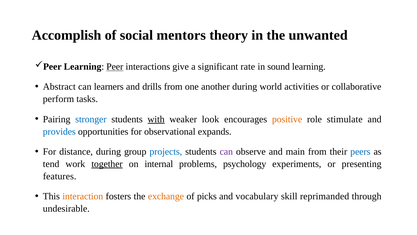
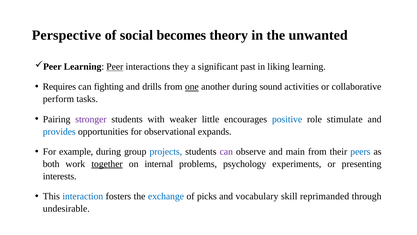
Accomplish: Accomplish -> Perspective (66, 35)
mentors: mentors -> becomes (181, 35)
give: give -> they (181, 67)
rate: rate -> past (248, 67)
sound: sound -> liking (279, 67)
Abstract: Abstract -> Requires (59, 87)
learners: learners -> fighting (109, 87)
one underline: none -> present (192, 87)
world: world -> sound (271, 87)
stronger colour: blue -> purple (91, 119)
with underline: present -> none (156, 119)
look: look -> little (211, 119)
positive colour: orange -> blue (287, 119)
distance: distance -> example (76, 151)
tend: tend -> both (51, 164)
features: features -> interests (60, 176)
interaction colour: orange -> blue (83, 196)
exchange colour: orange -> blue (166, 196)
